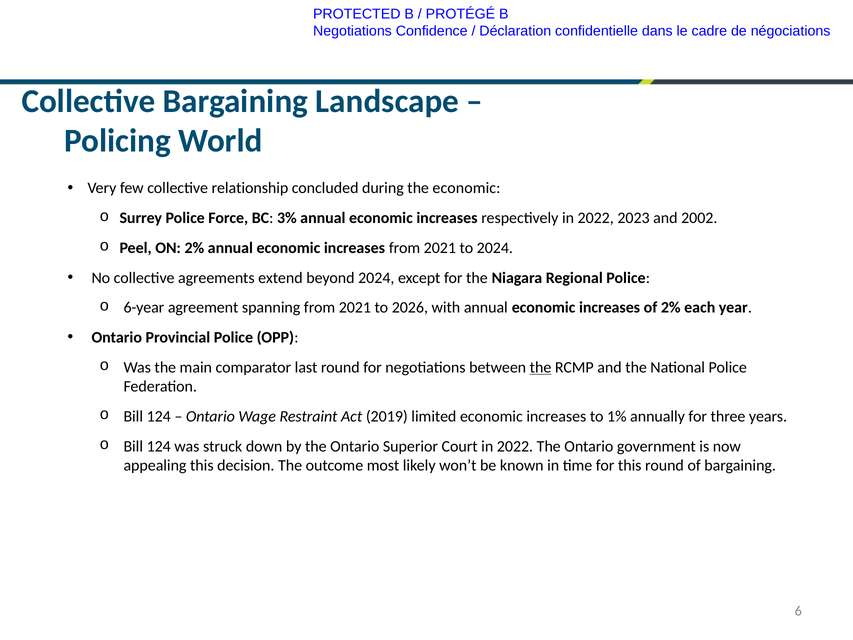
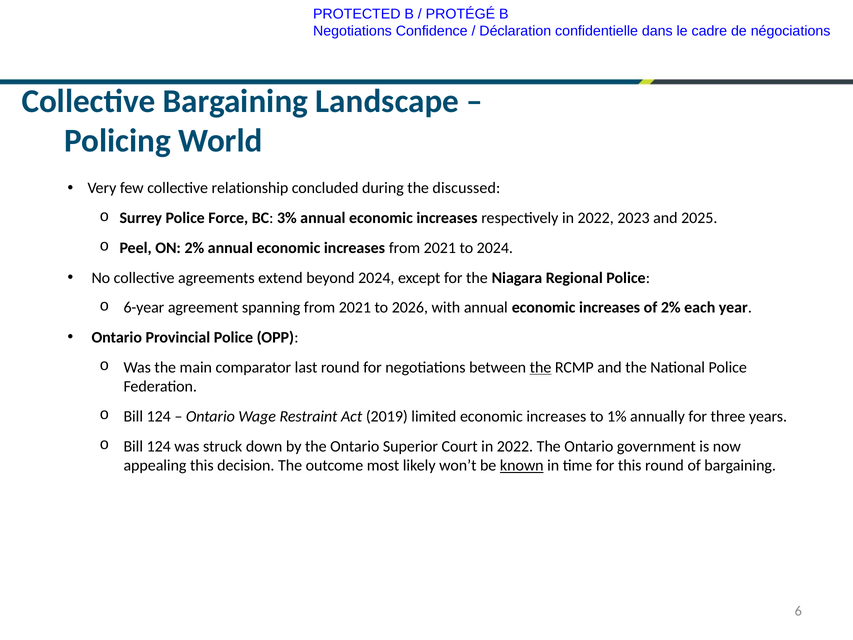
the economic: economic -> discussed (466, 188)
2002: 2002 -> 2025 (699, 218)
known underline: none -> present (522, 465)
